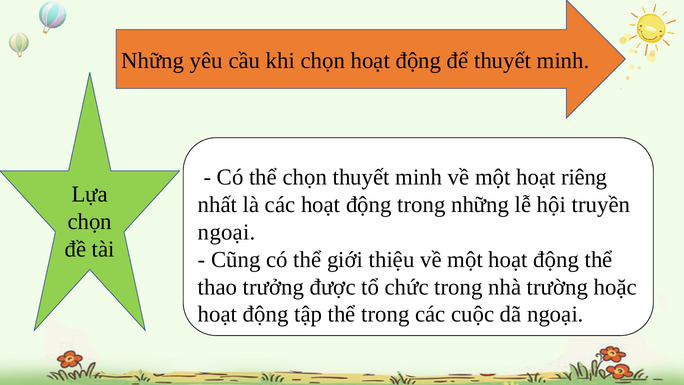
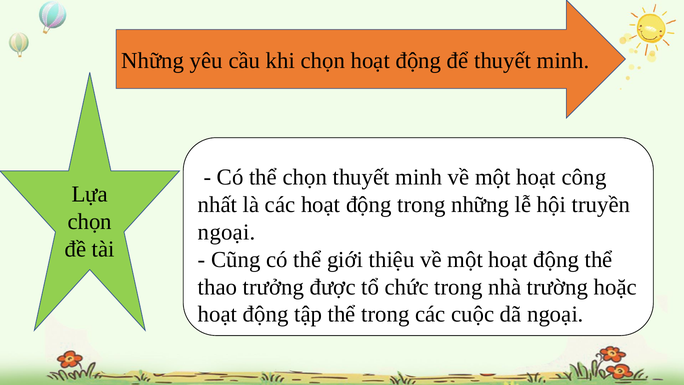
riêng: riêng -> công (584, 177)
